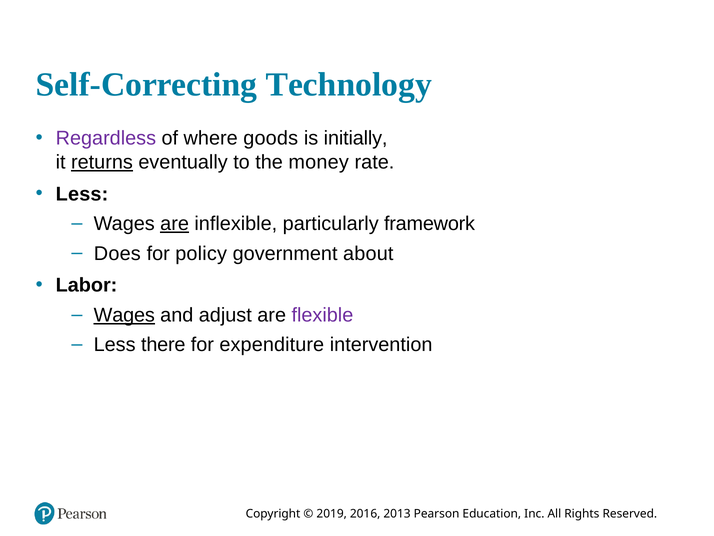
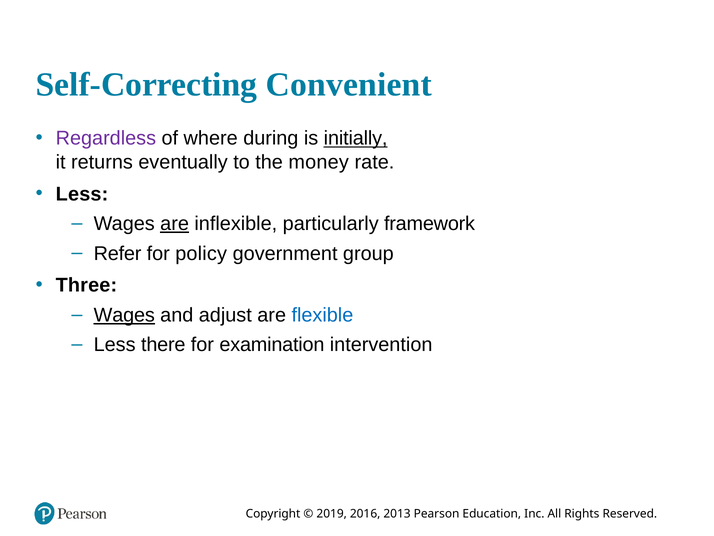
Technology: Technology -> Convenient (349, 85)
goods: goods -> during (271, 138)
initially underline: none -> present (356, 138)
returns underline: present -> none (102, 162)
Does: Does -> Refer (118, 253)
about: about -> group (368, 253)
Labor: Labor -> Three (86, 285)
flexible colour: purple -> blue (322, 315)
expenditure: expenditure -> examination (272, 345)
